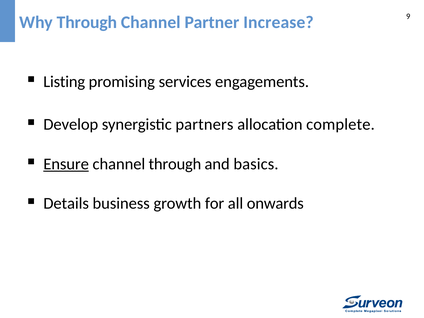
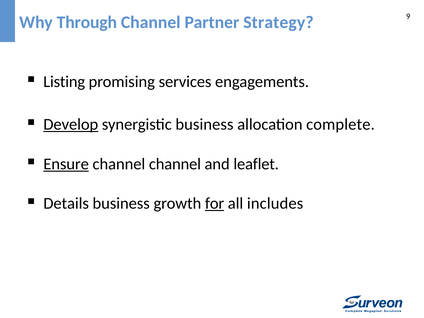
Increase: Increase -> Strategy (278, 22)
Develop underline: none -> present (71, 124)
synergistic partners: partners -> business (204, 124)
channel through: through -> channel (175, 164)
basics: basics -> leaflet (256, 164)
for underline: none -> present (215, 203)
onwards: onwards -> includes (275, 203)
